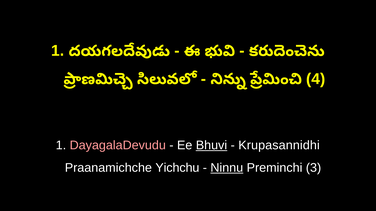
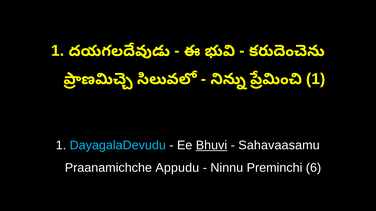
4: 4 -> 1 (316, 79)
DayagalaDevudu colour: pink -> light blue (118, 146)
Krupasannidhi: Krupasannidhi -> Sahavaasamu (279, 146)
Yichchu: Yichchu -> Appudu (177, 168)
Ninnu underline: present -> none (227, 168)
3: 3 -> 6 (314, 168)
